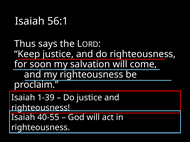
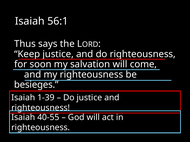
proclaim: proclaim -> besieges (36, 85)
